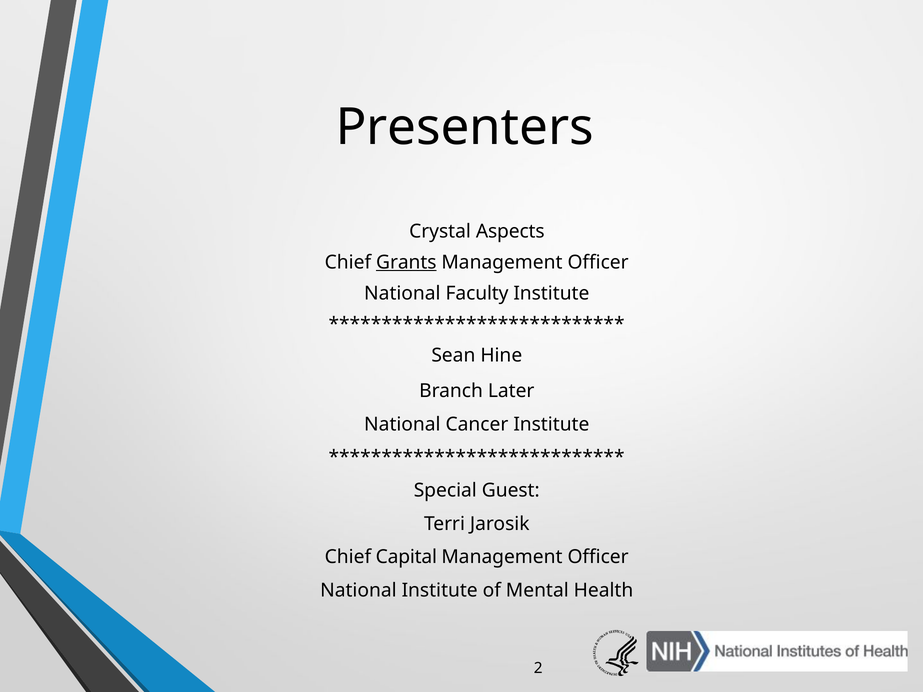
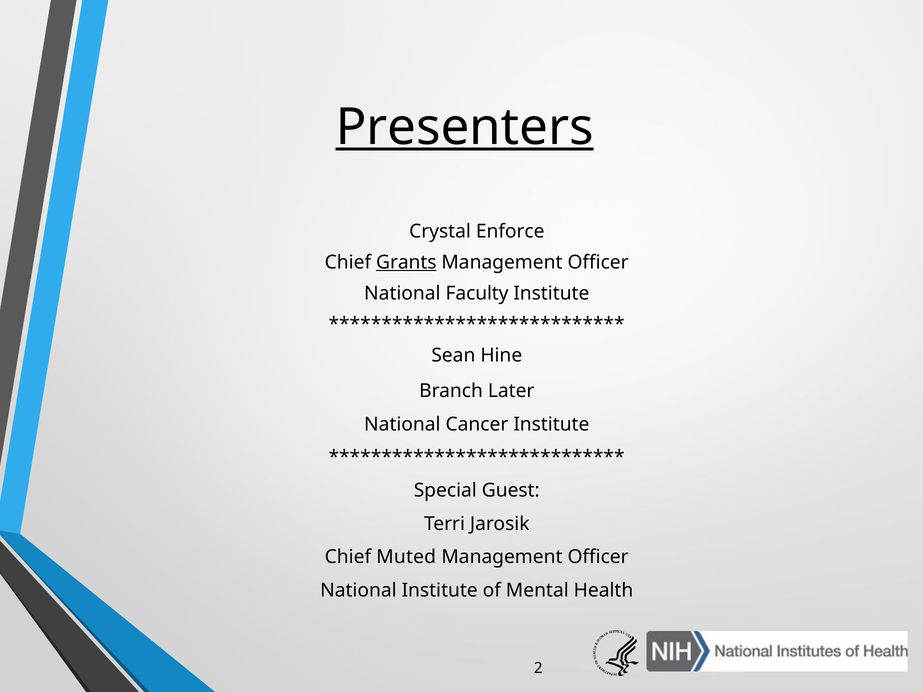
Presenters underline: none -> present (465, 127)
Aspects: Aspects -> Enforce (510, 231)
Capital: Capital -> Muted (406, 557)
